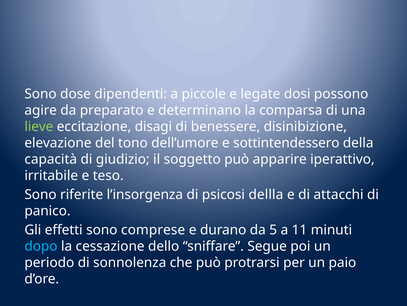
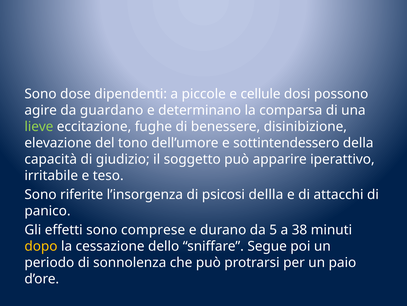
legate: legate -> cellule (261, 94)
preparato: preparato -> guardano (112, 110)
disagi: disagi -> fughe (153, 126)
11: 11 -> 38 (299, 229)
dopo colour: light blue -> yellow (41, 246)
